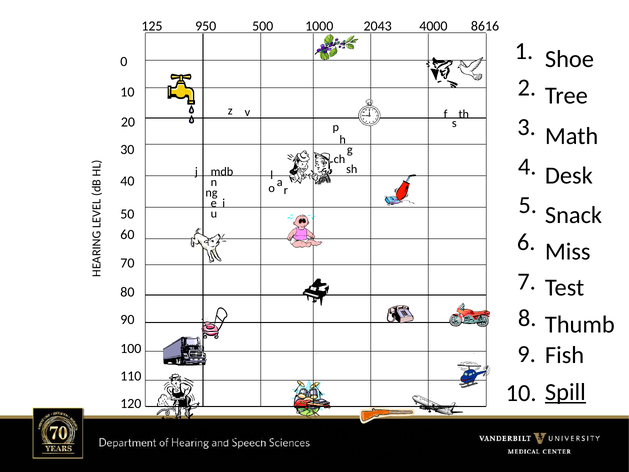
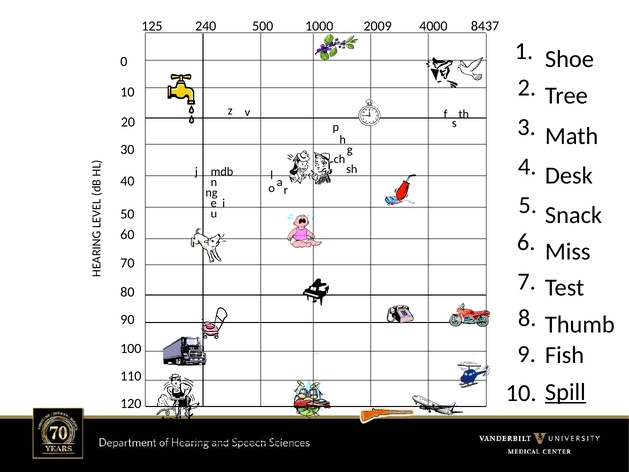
950: 950 -> 240 (206, 26)
2043: 2043 -> 2009 (378, 26)
8616: 8616 -> 8437 (485, 26)
AUDIOGRAM underline: none -> present (229, 435)
